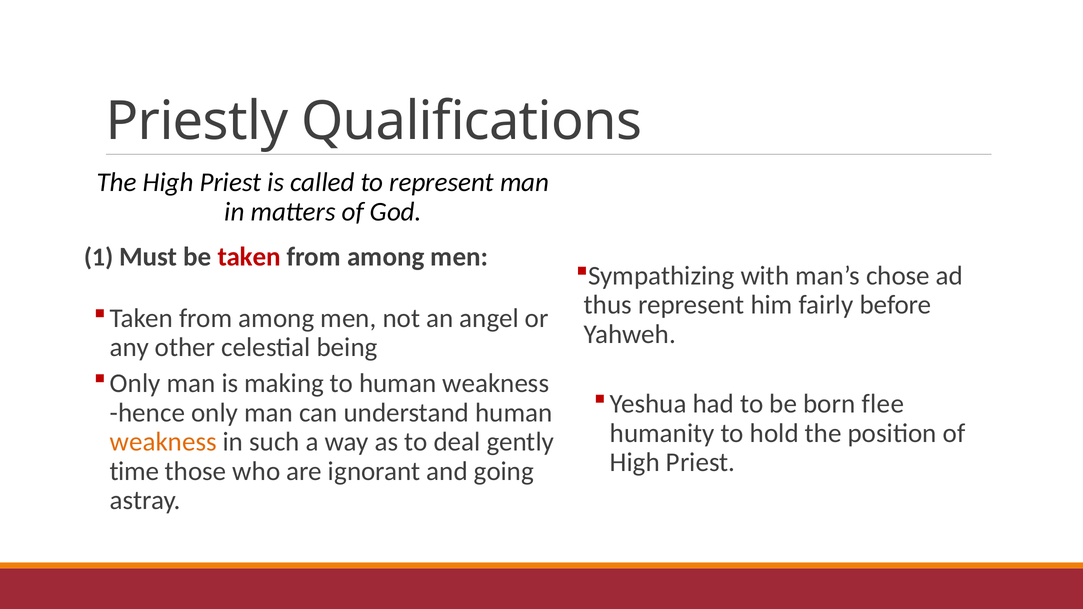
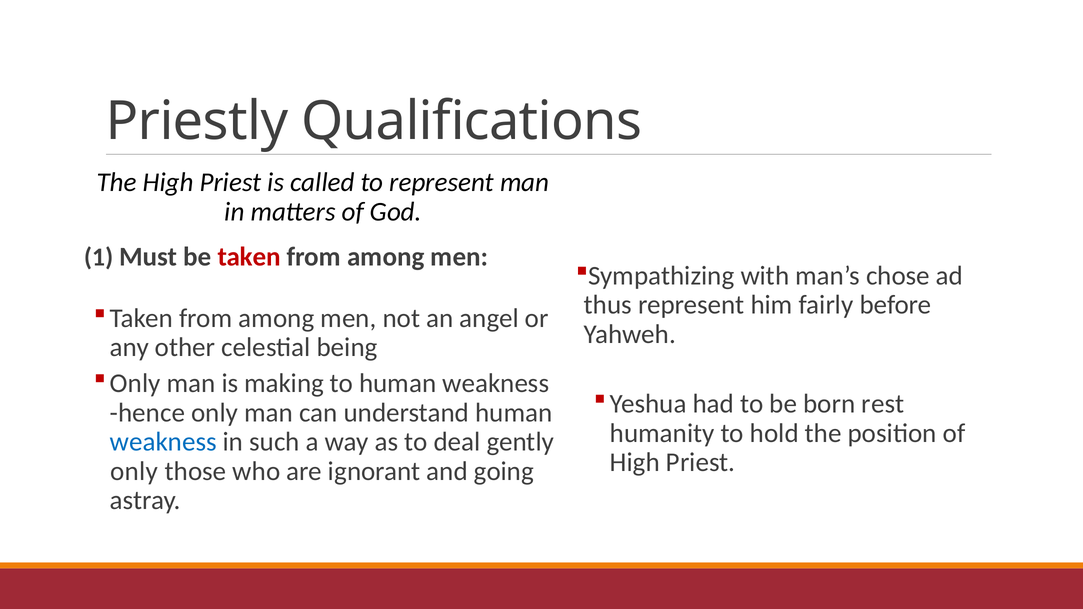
flee: flee -> rest (883, 404)
weakness colour: orange -> blue (163, 442)
time: time -> only (134, 471)
